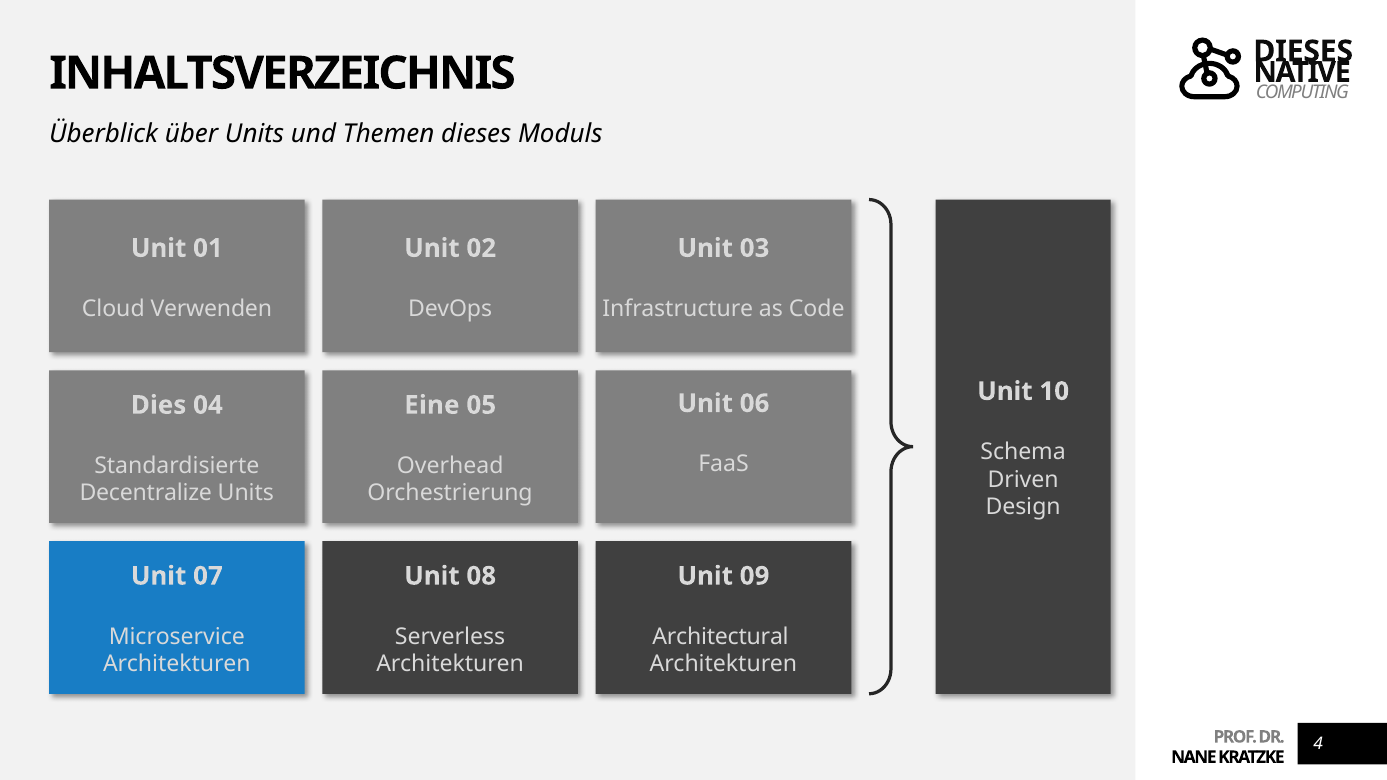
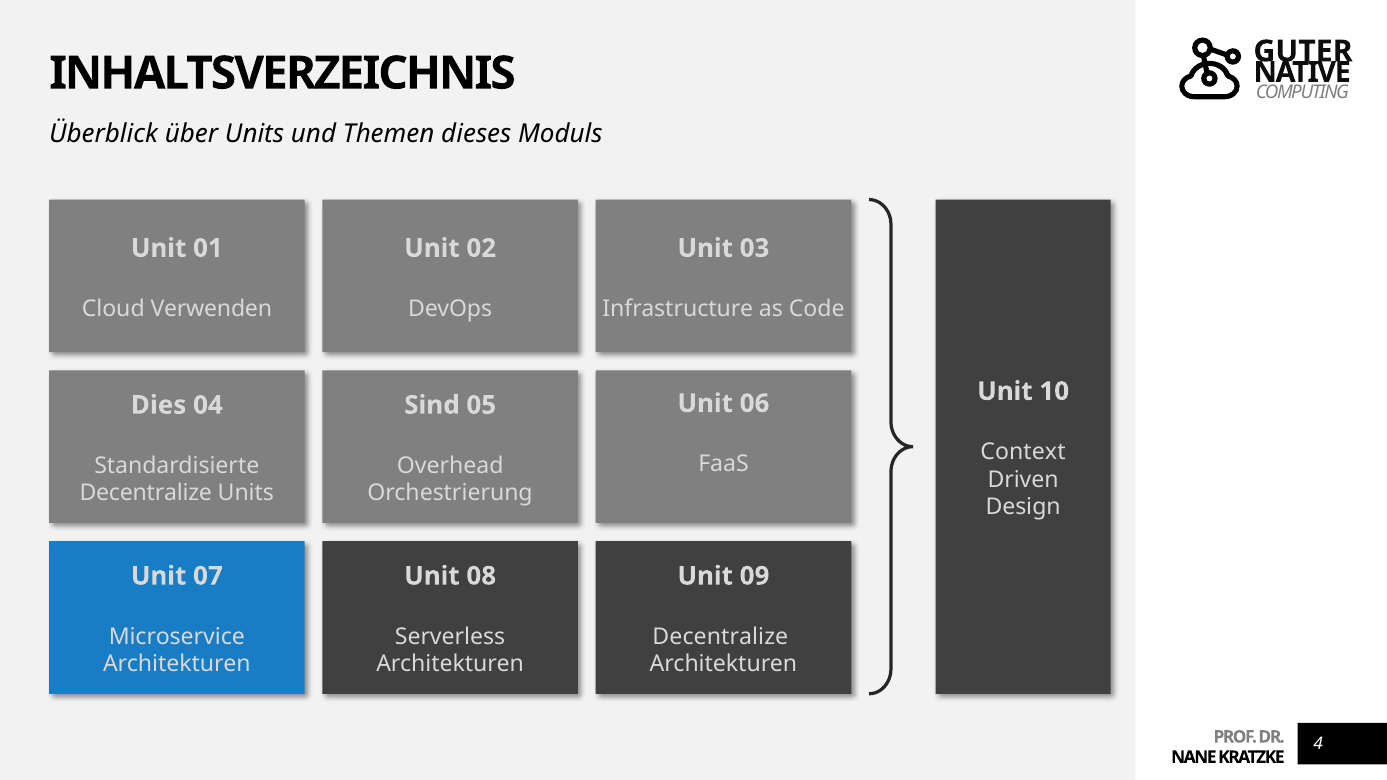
DIESES: DIESES -> GUTER (1303, 51)
Eine: Eine -> Sind (432, 405)
Schema: Schema -> Context (1023, 452)
Architectural: Architectural -> Decentralize (720, 637)
